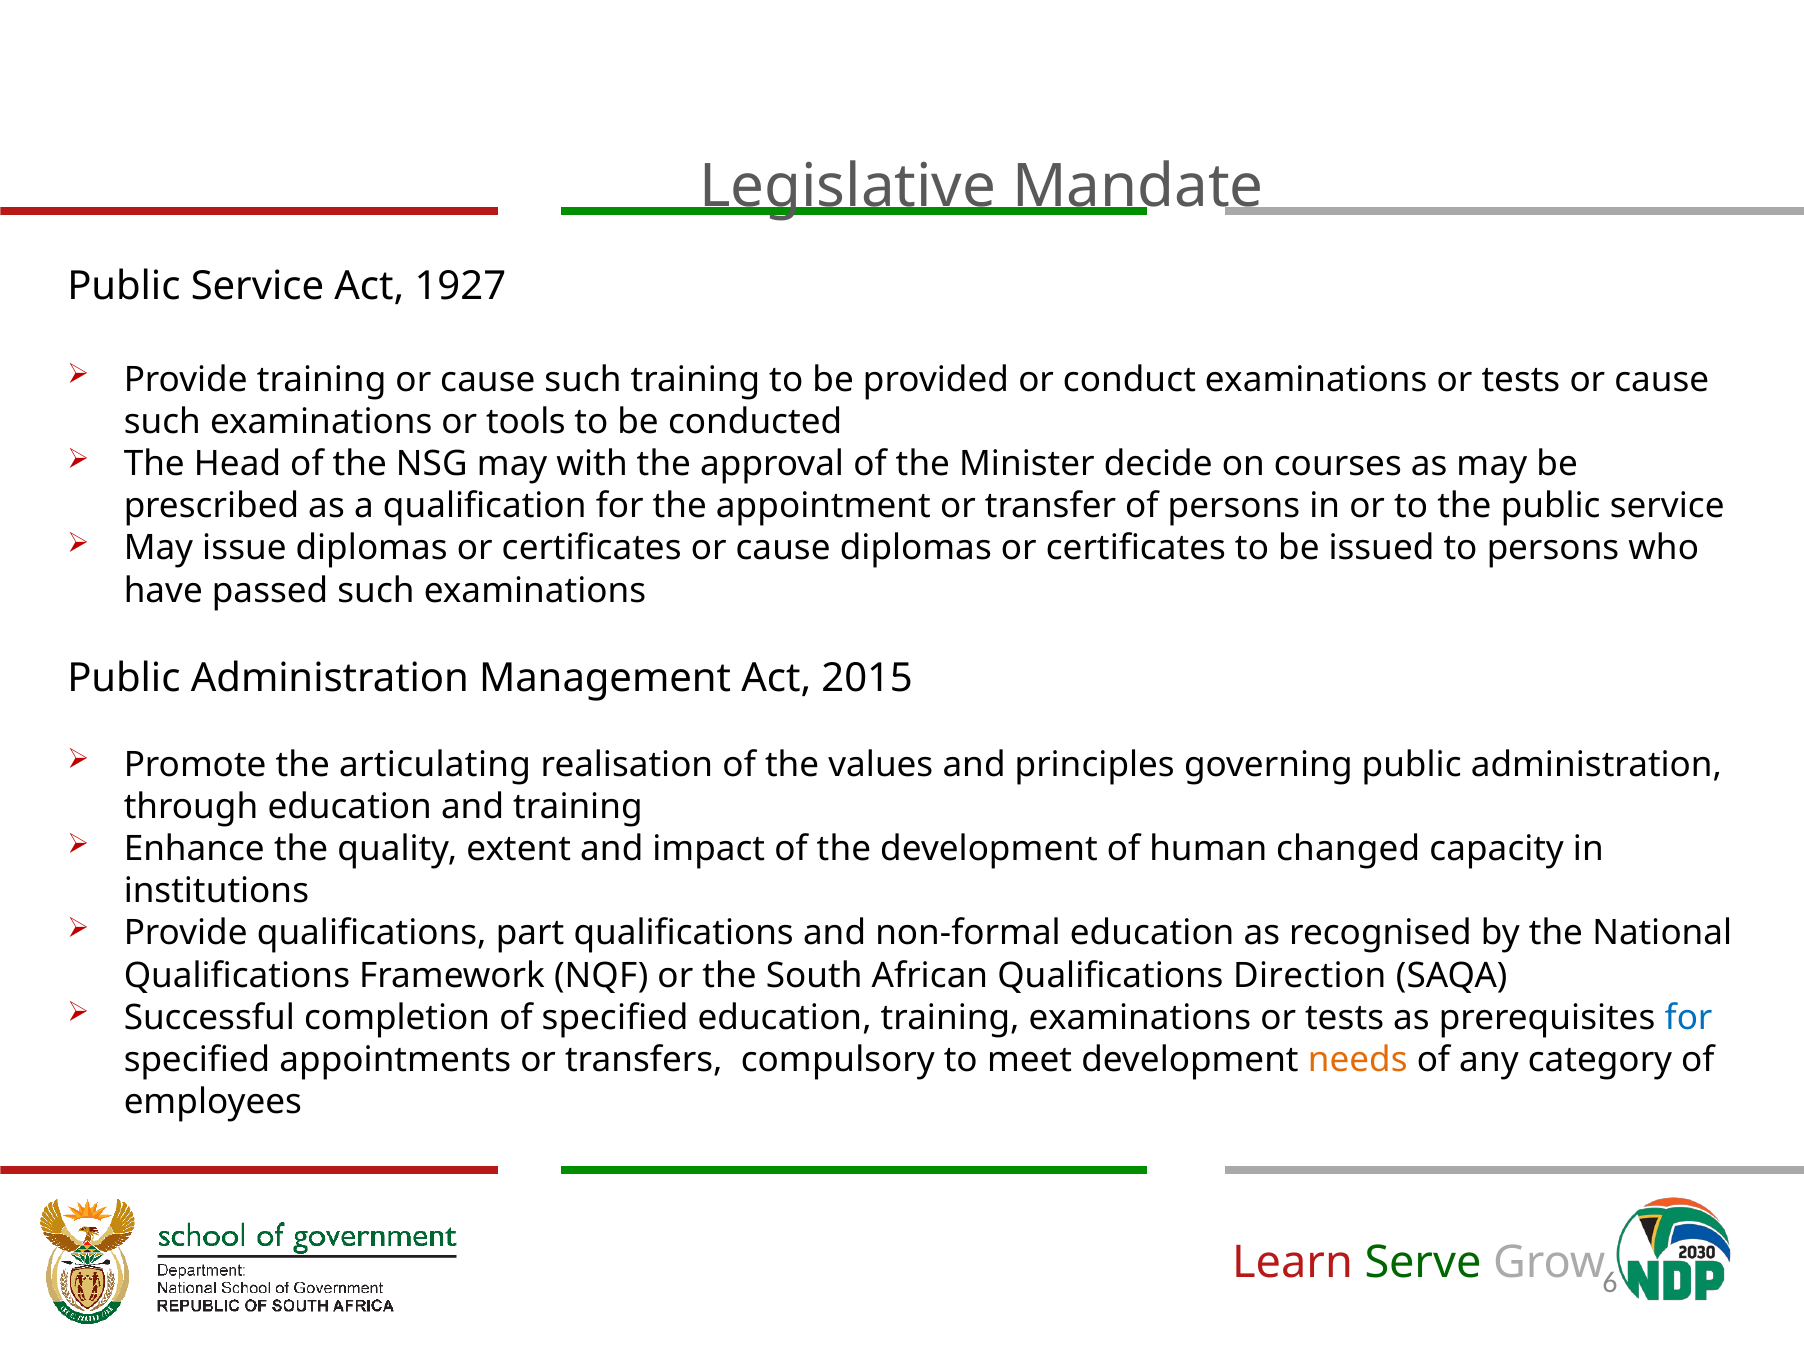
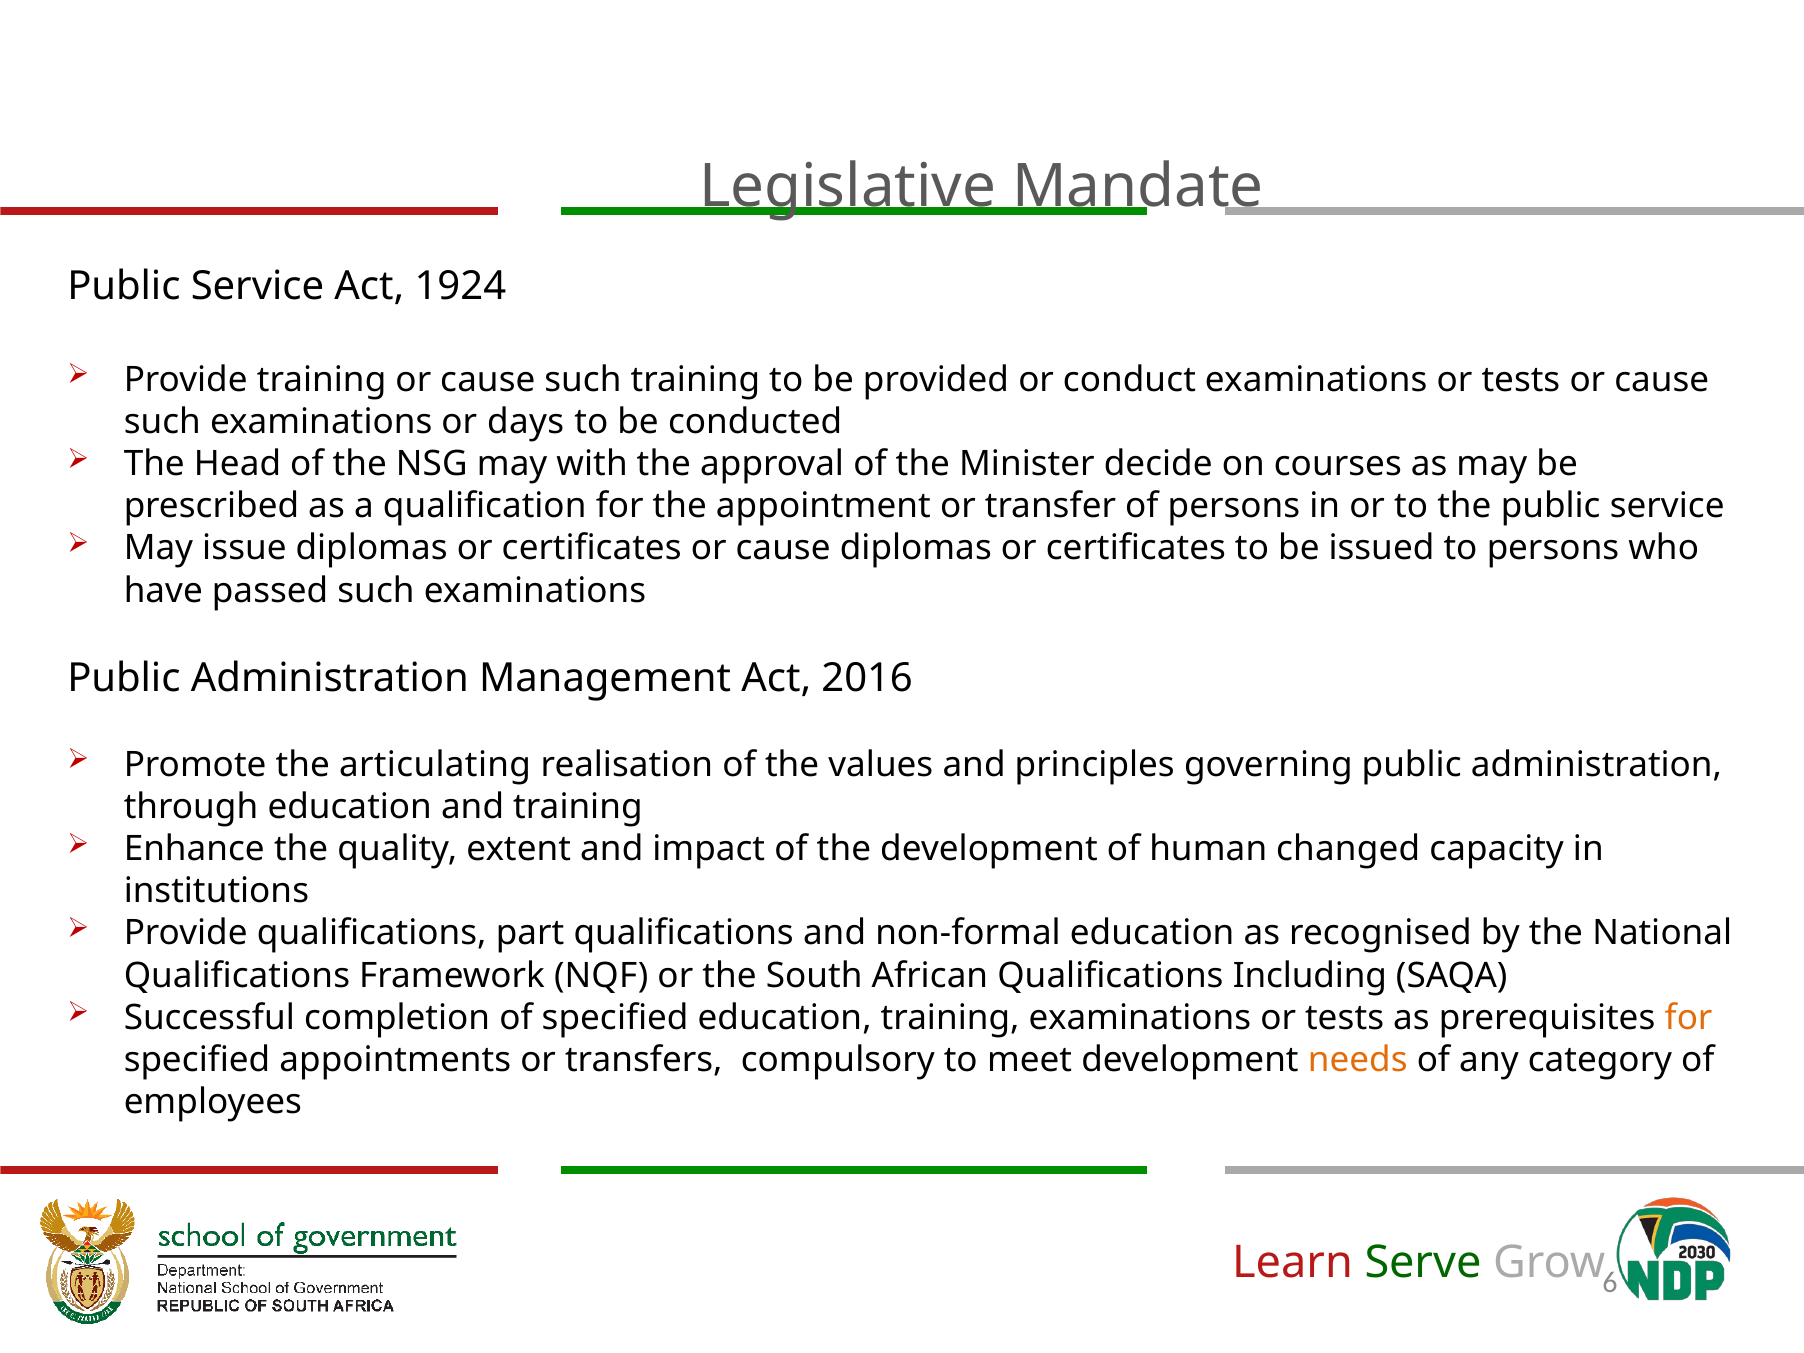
1927: 1927 -> 1924 (460, 286)
tools: tools -> days (526, 422)
2015: 2015 -> 2016 (867, 678)
Direction: Direction -> Including (1310, 976)
for colour: blue -> orange (1689, 1018)
